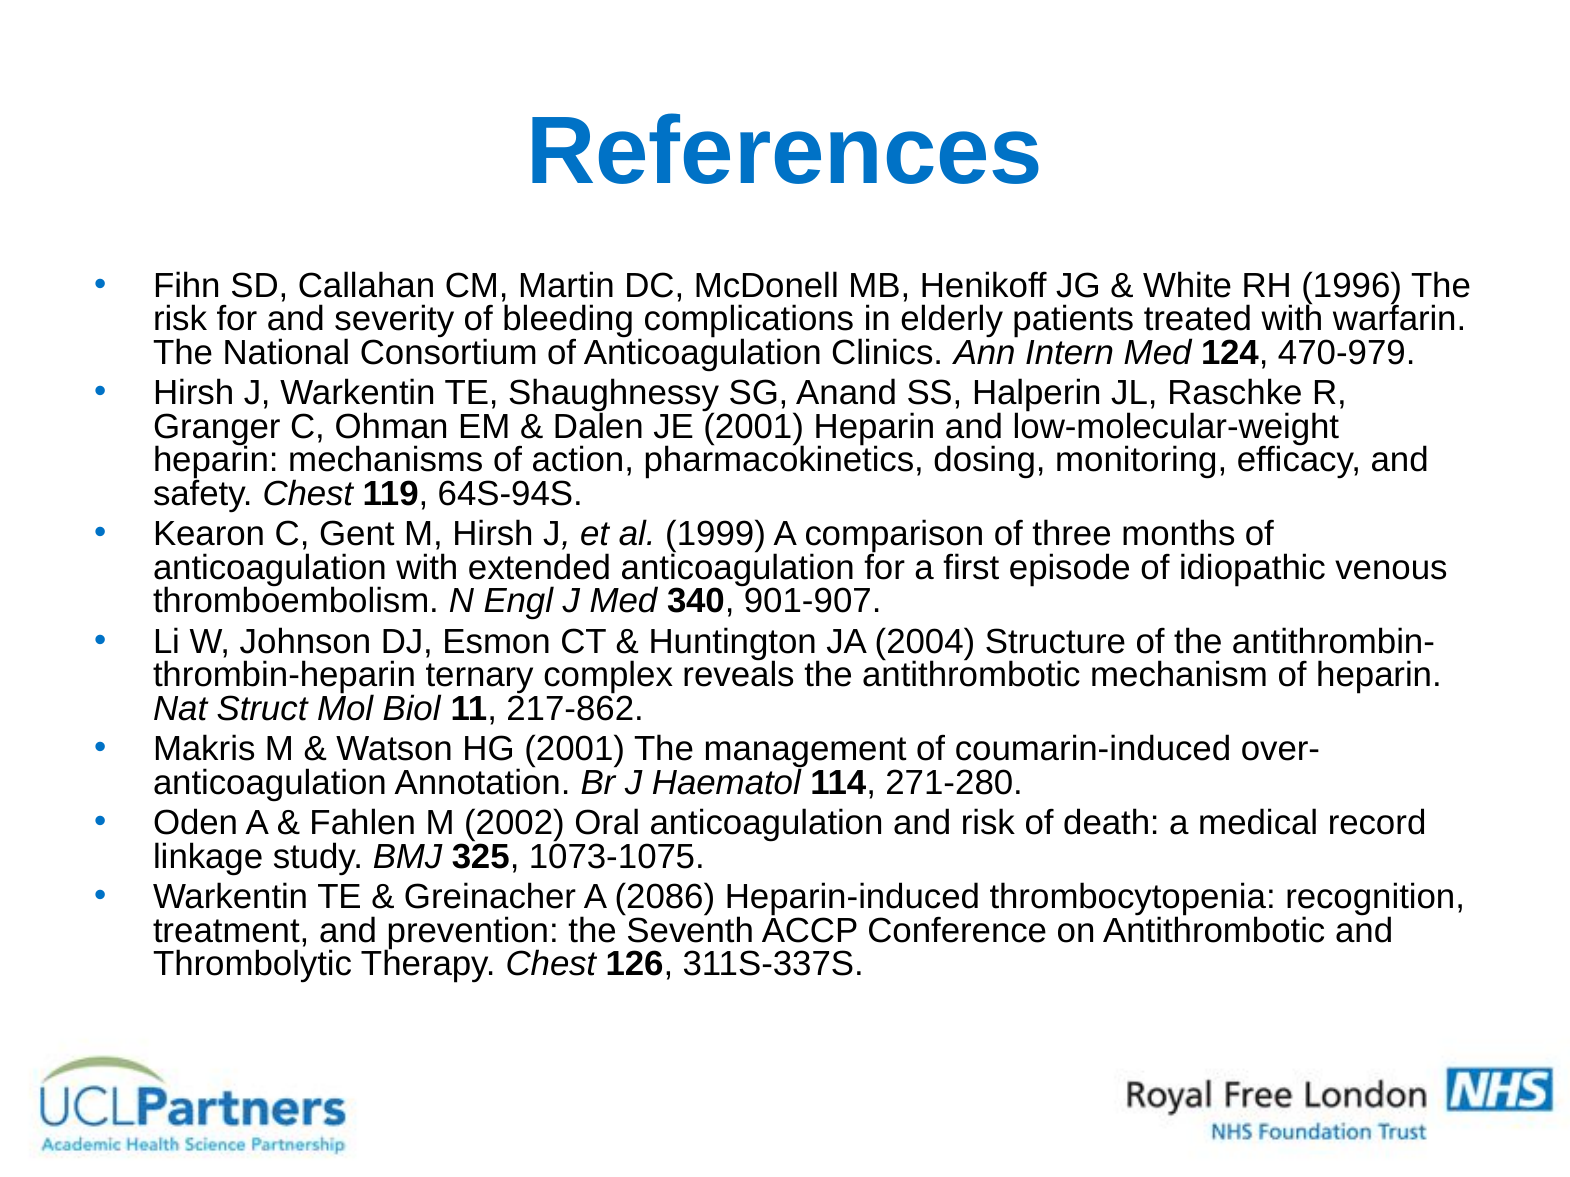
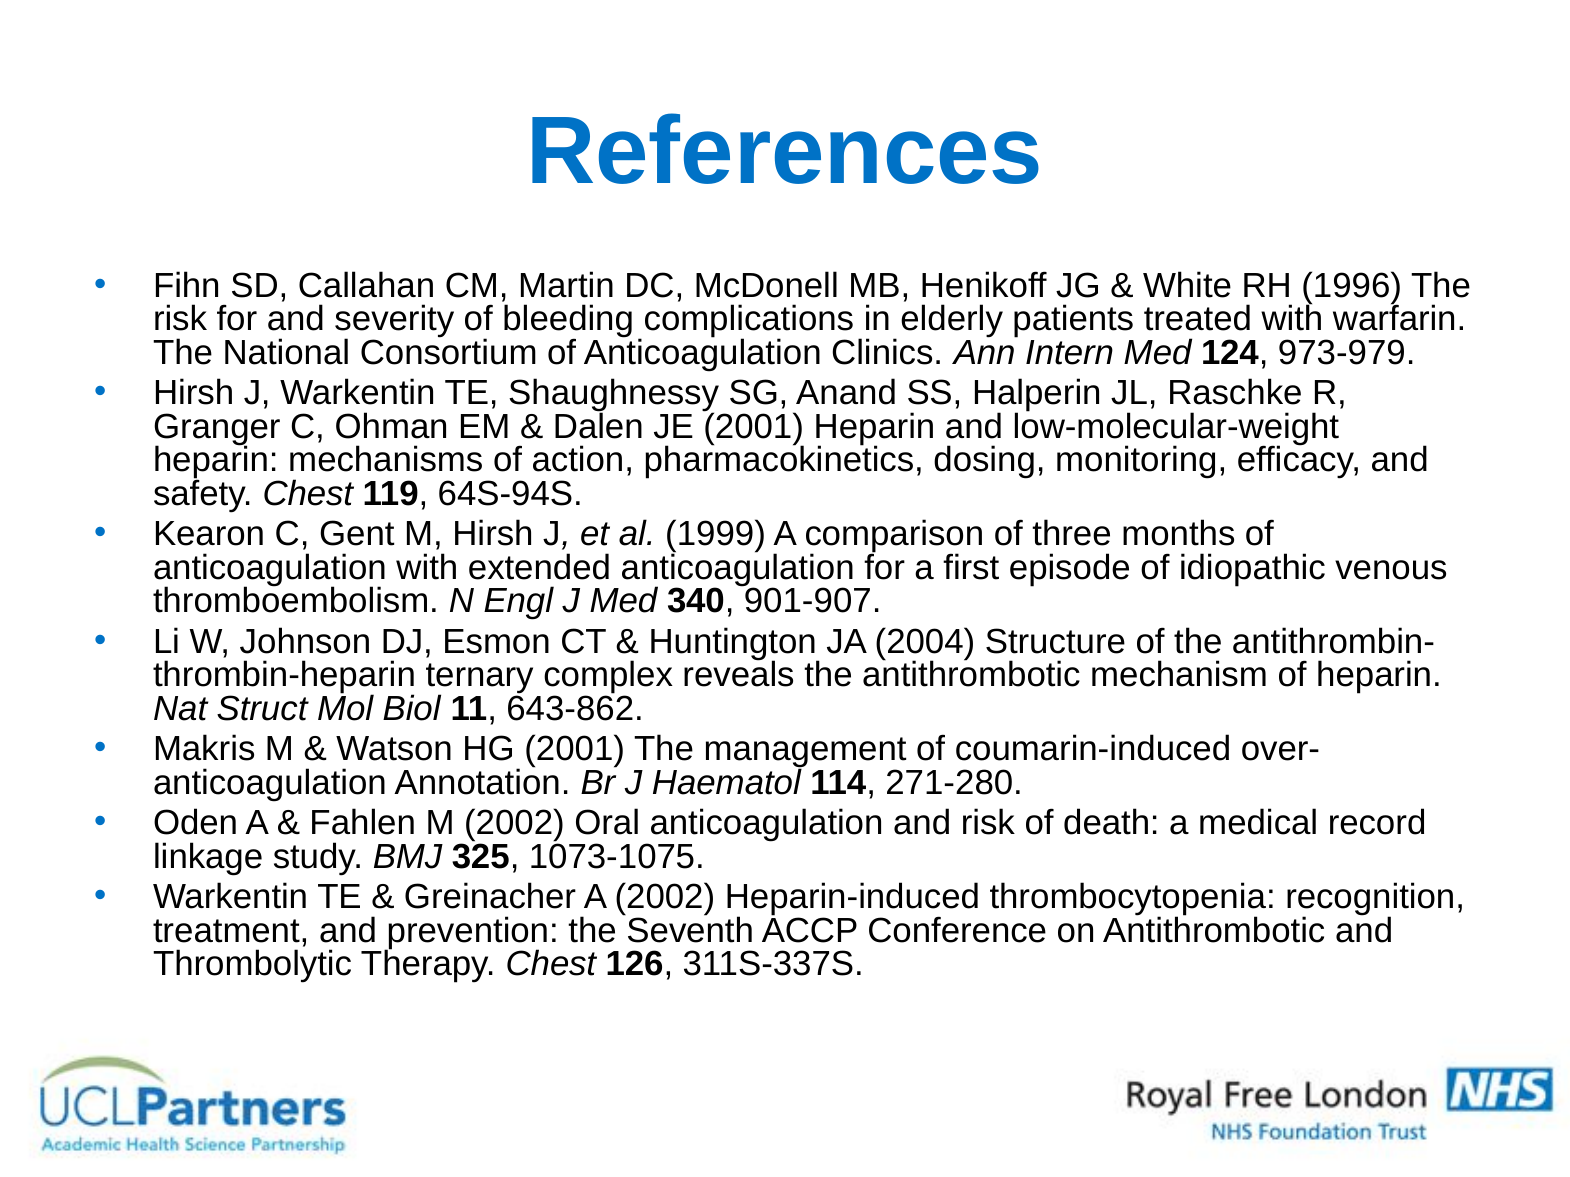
470-979: 470-979 -> 973-979 (1347, 353)
217-862: 217-862 -> 643-862 (575, 709)
A 2086: 2086 -> 2002 (665, 898)
